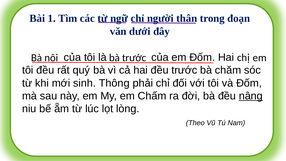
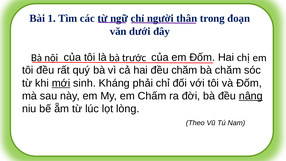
đều trước: trước -> chăm (184, 70)
mới underline: none -> present (61, 83)
Thông: Thông -> Kháng (114, 83)
